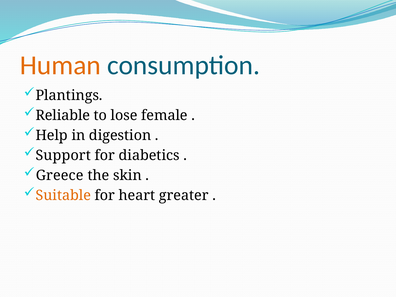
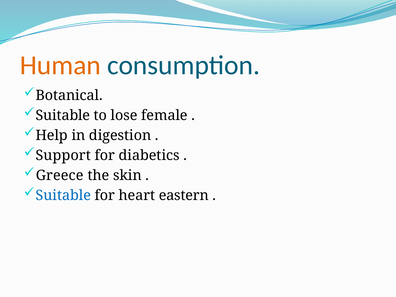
Plantings: Plantings -> Botanical (69, 95)
Reliable: Reliable -> Suitable (63, 115)
Suitable colour: orange -> blue (63, 195)
greater: greater -> eastern (184, 195)
